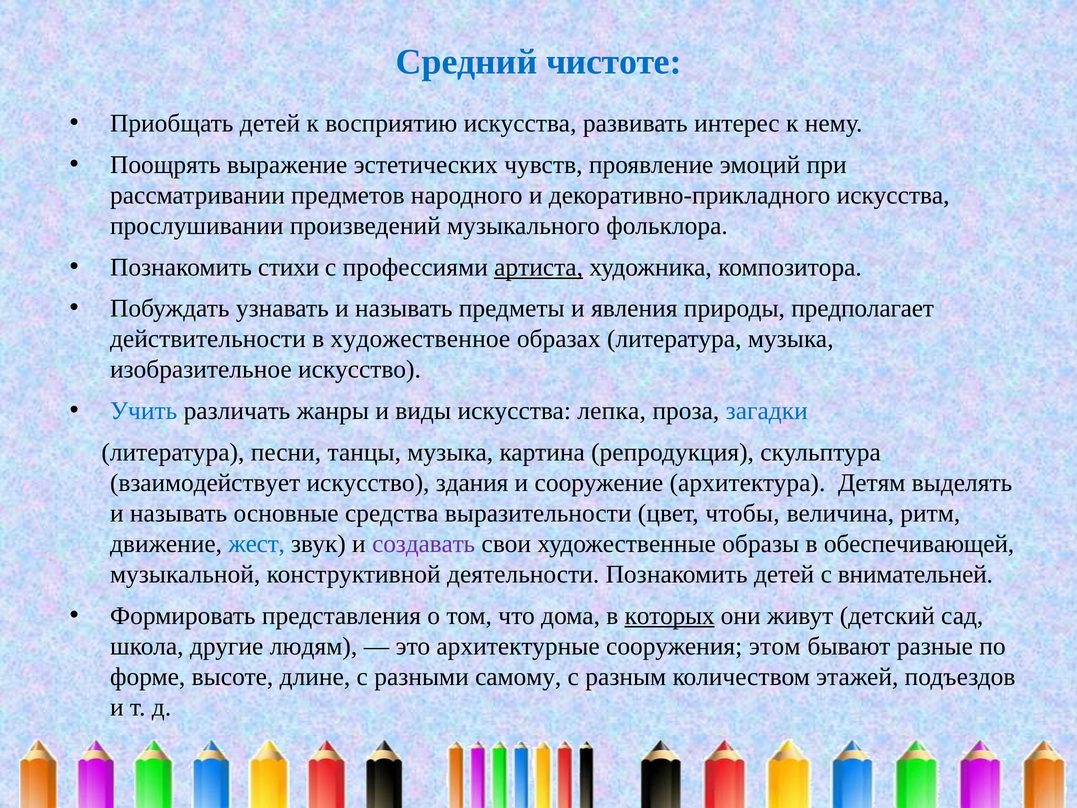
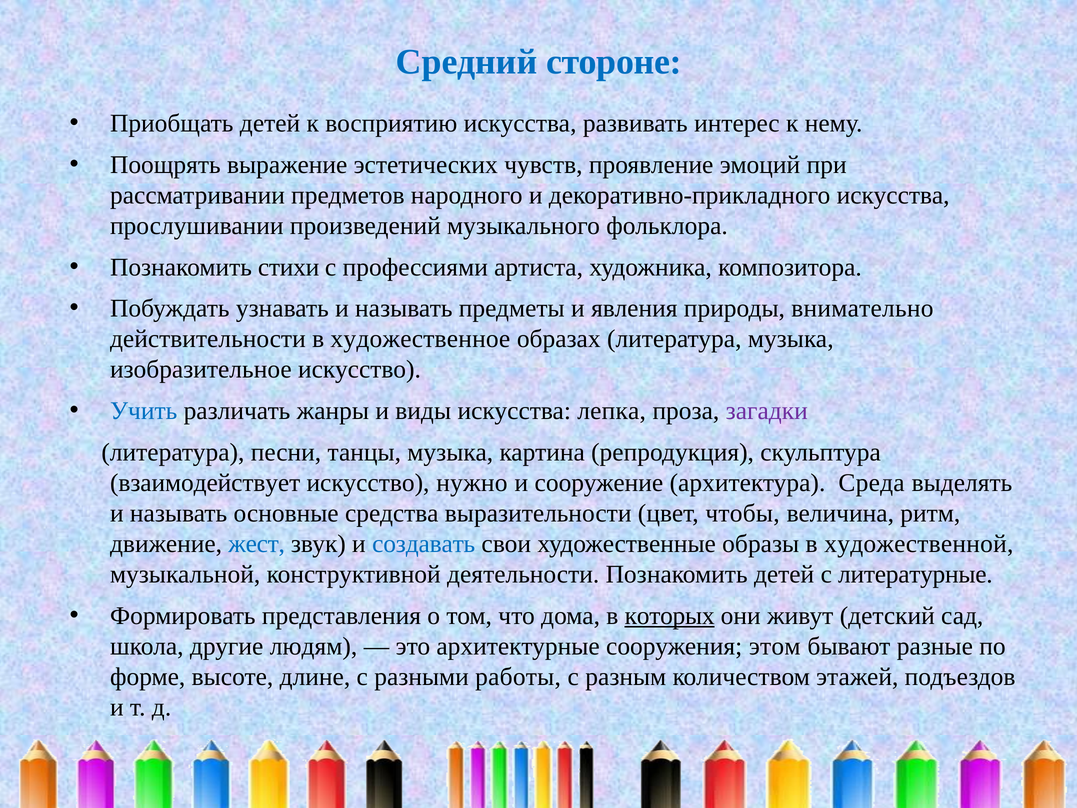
чистоте: чистоте -> стороне (614, 62)
артиста underline: present -> none (539, 267)
предполагает: предполагает -> внимательно (862, 308)
загадки colour: blue -> purple (767, 411)
здания: здания -> нужно (472, 483)
Детям: Детям -> Среда (872, 483)
создавать colour: purple -> blue (424, 544)
обеспечивающей: обеспечивающей -> художественной (919, 544)
внимательней: внимательней -> литературные (915, 574)
самому: самому -> работы (518, 676)
